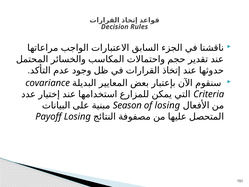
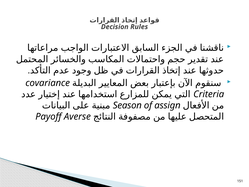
of losing: losing -> assign (167, 105)
Payoff Losing: Losing -> Averse (77, 117)
